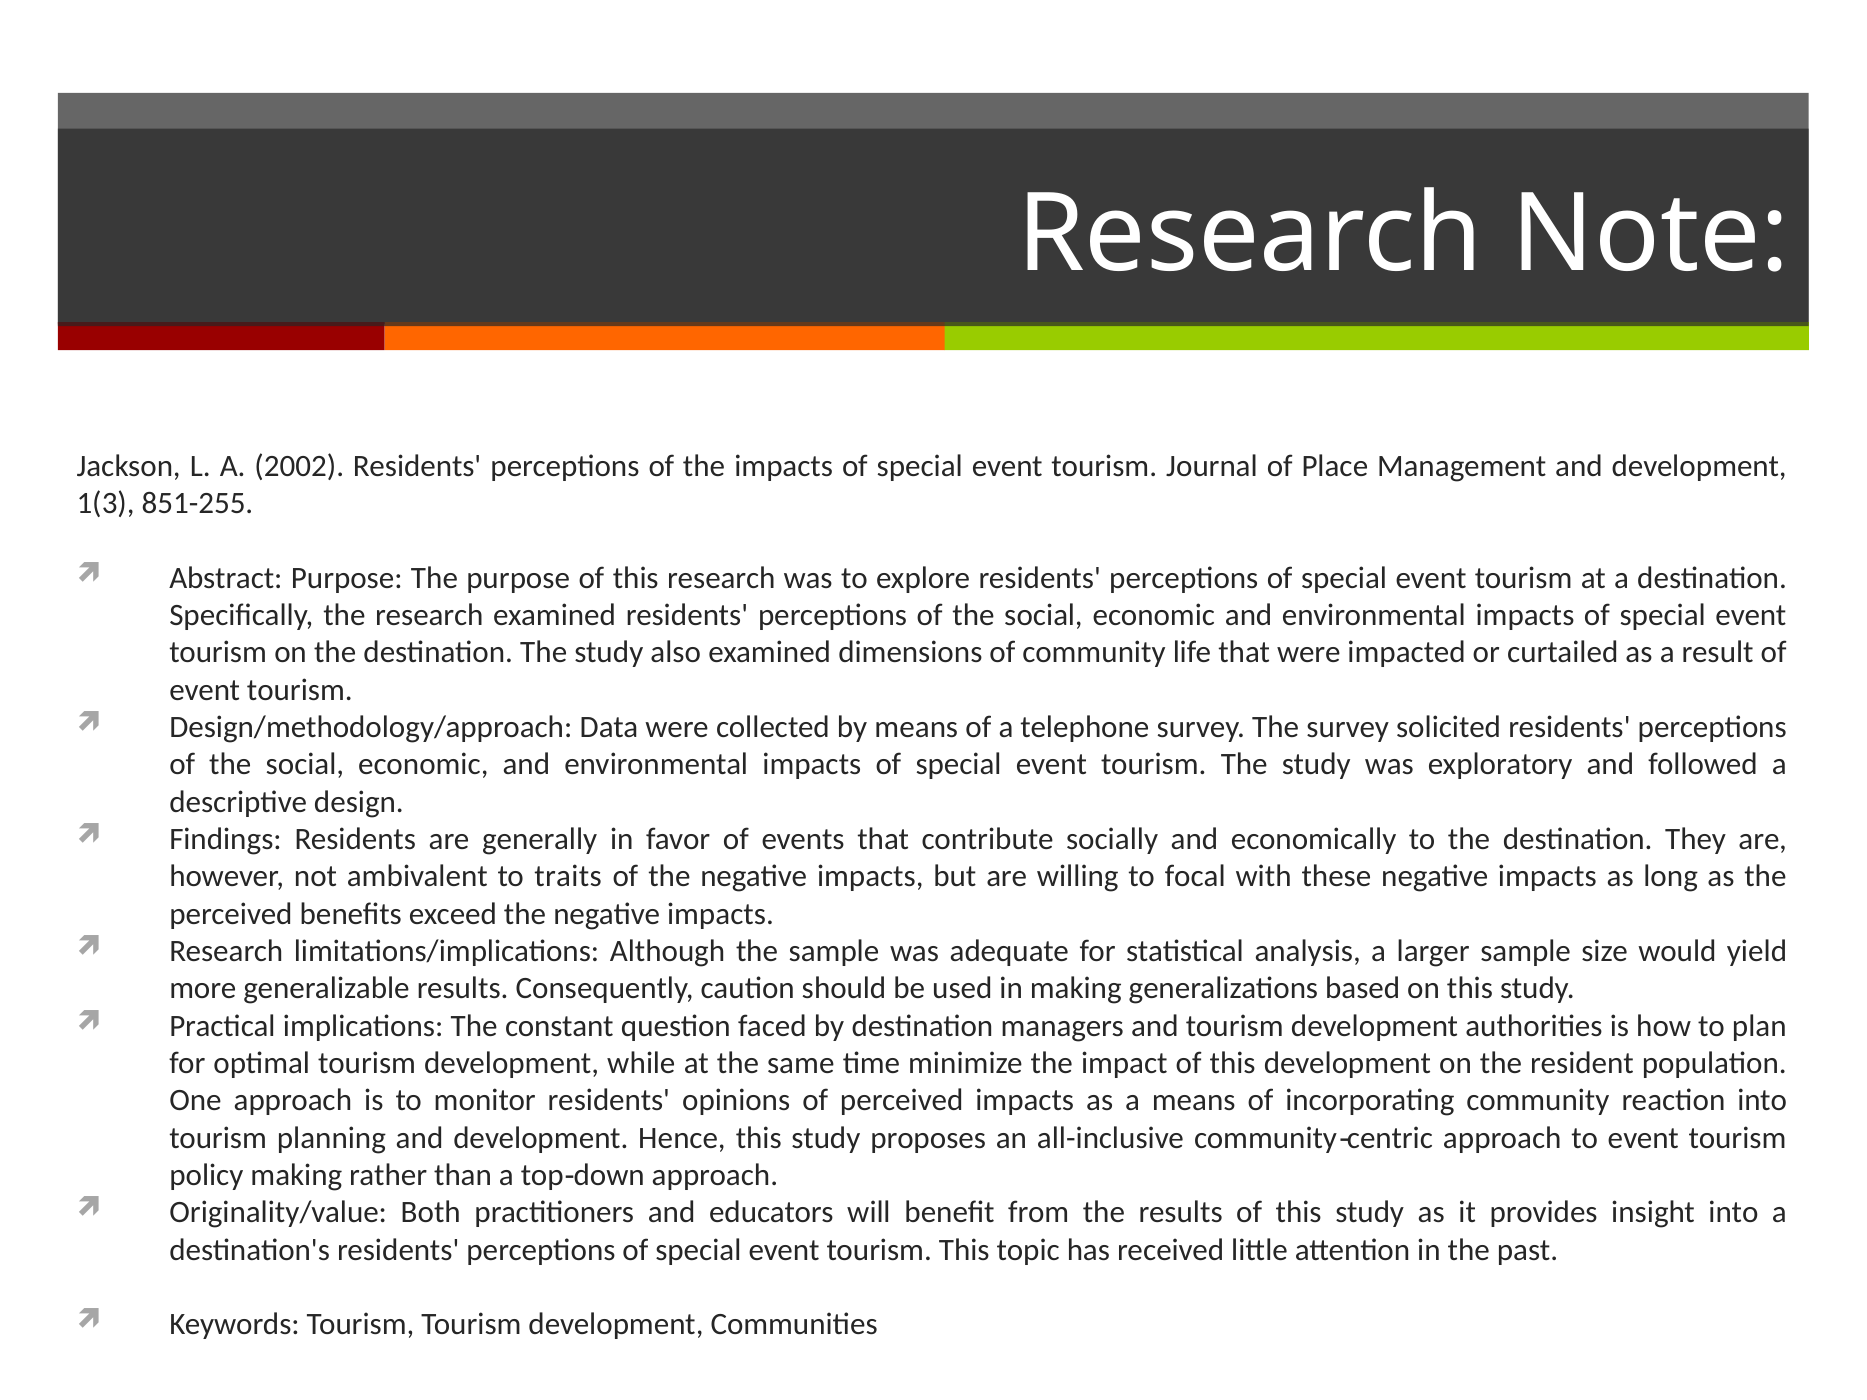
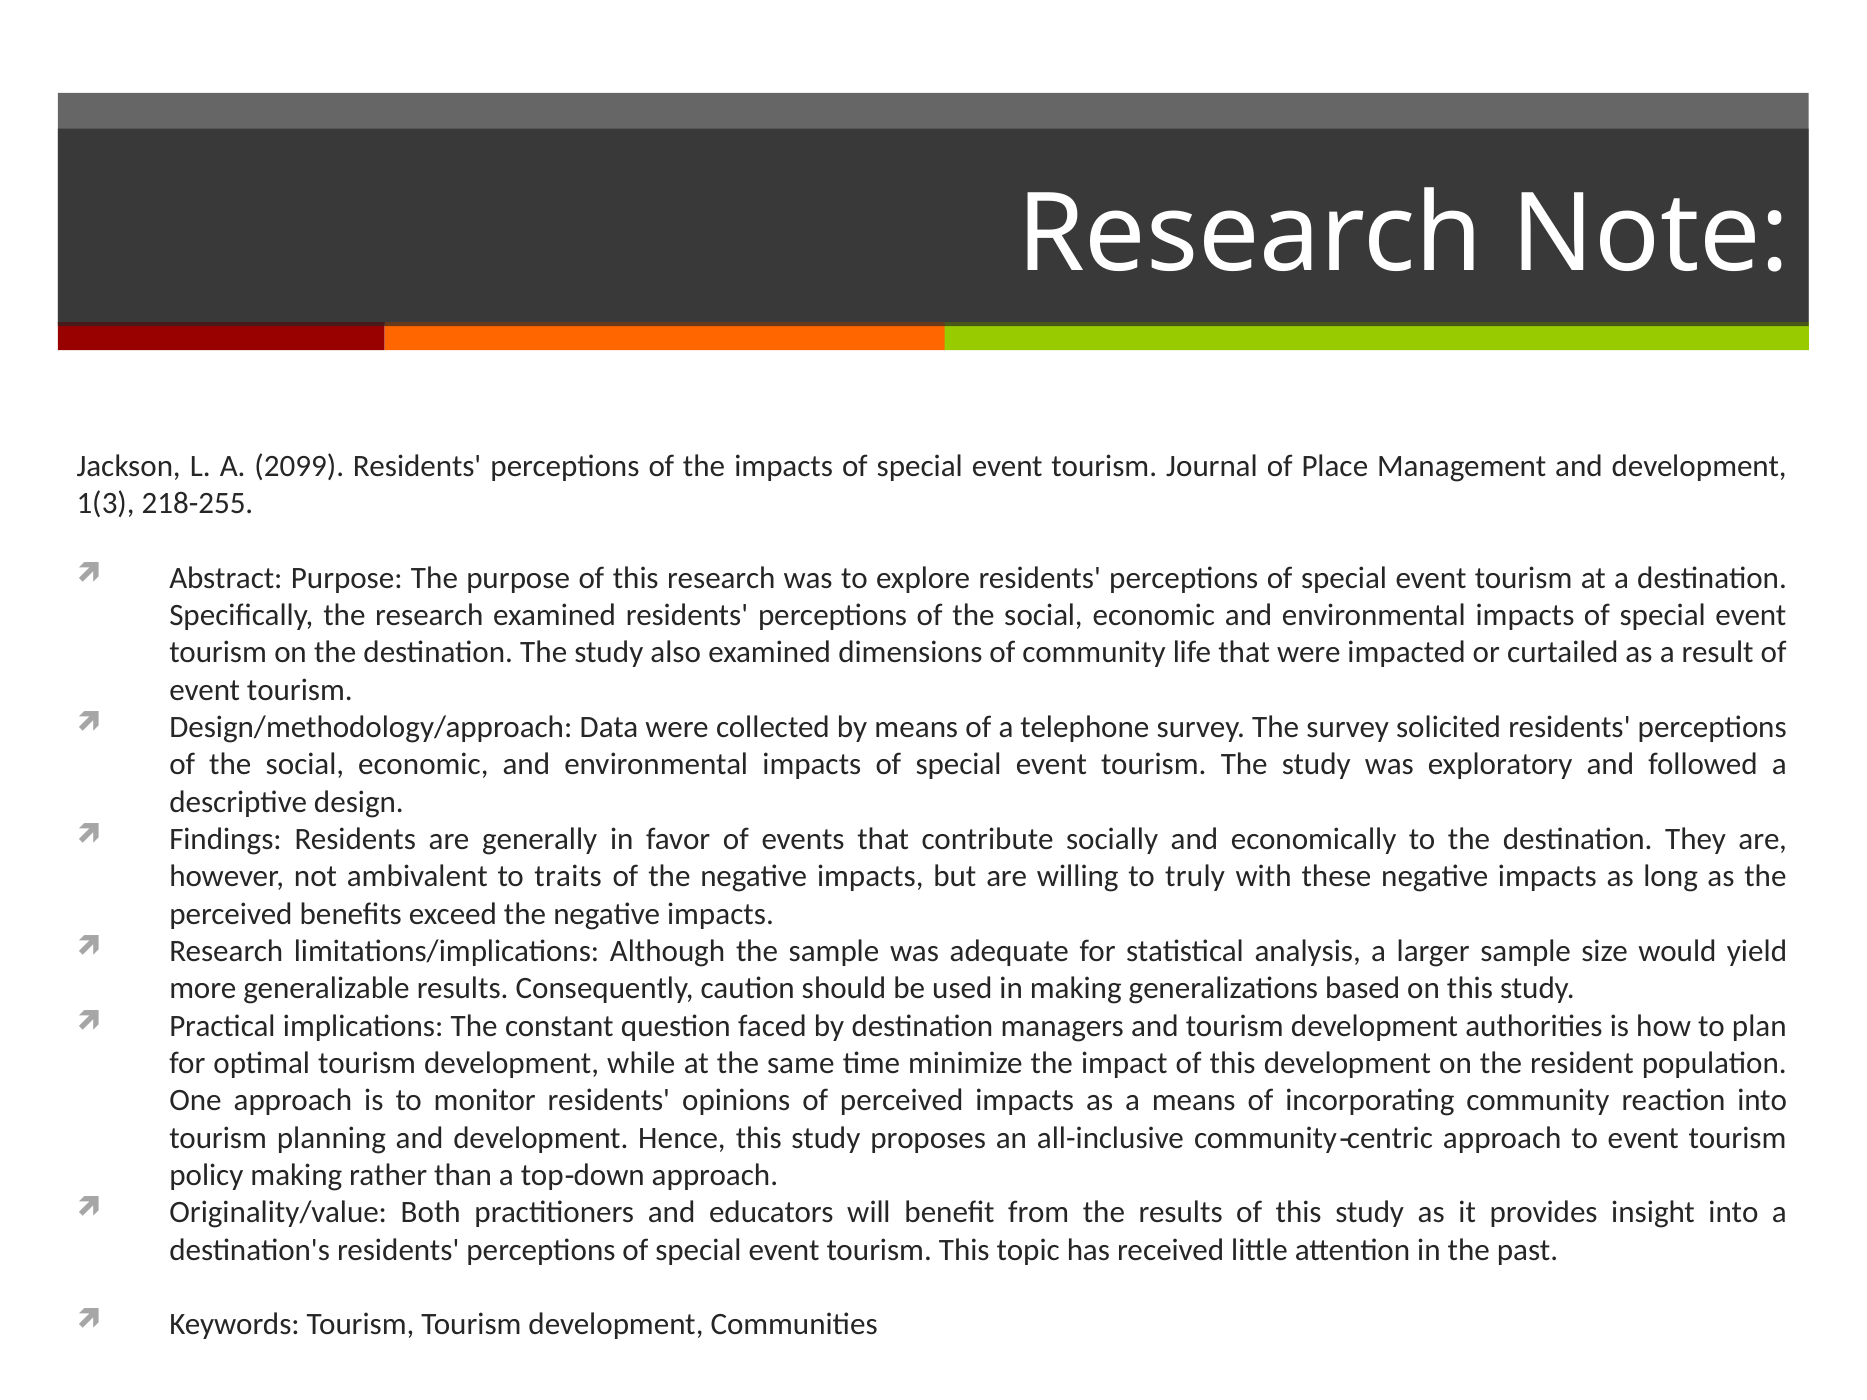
2002: 2002 -> 2099 (299, 466)
851-255: 851-255 -> 218-255 (197, 503)
focal: focal -> truly (1195, 877)
